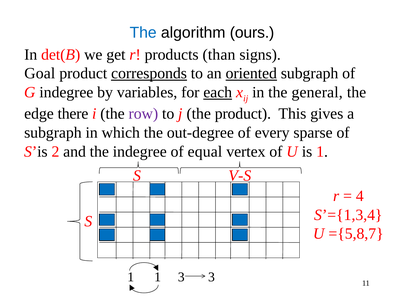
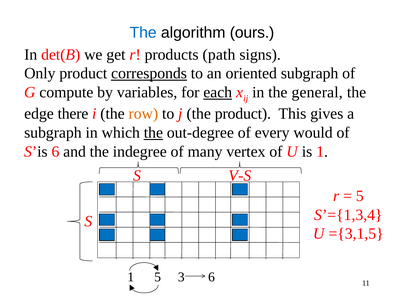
than: than -> path (219, 55)
Goal: Goal -> Only (40, 73)
oriented underline: present -> none (251, 73)
G indegree: indegree -> compute (66, 92)
row colour: purple -> orange (143, 114)
the underline: none -> present (153, 133)
sparse: sparse -> would (313, 133)
S’is 2: 2 -> 6 (55, 152)
equal: equal -> many (205, 152)
4: 4 -> 5 (360, 196)
={5,8,7: ={5,8,7 -> ={3,1,5 (356, 234)
1 1: 1 -> 5 (158, 277)
3 3: 3 -> 6 (212, 277)
